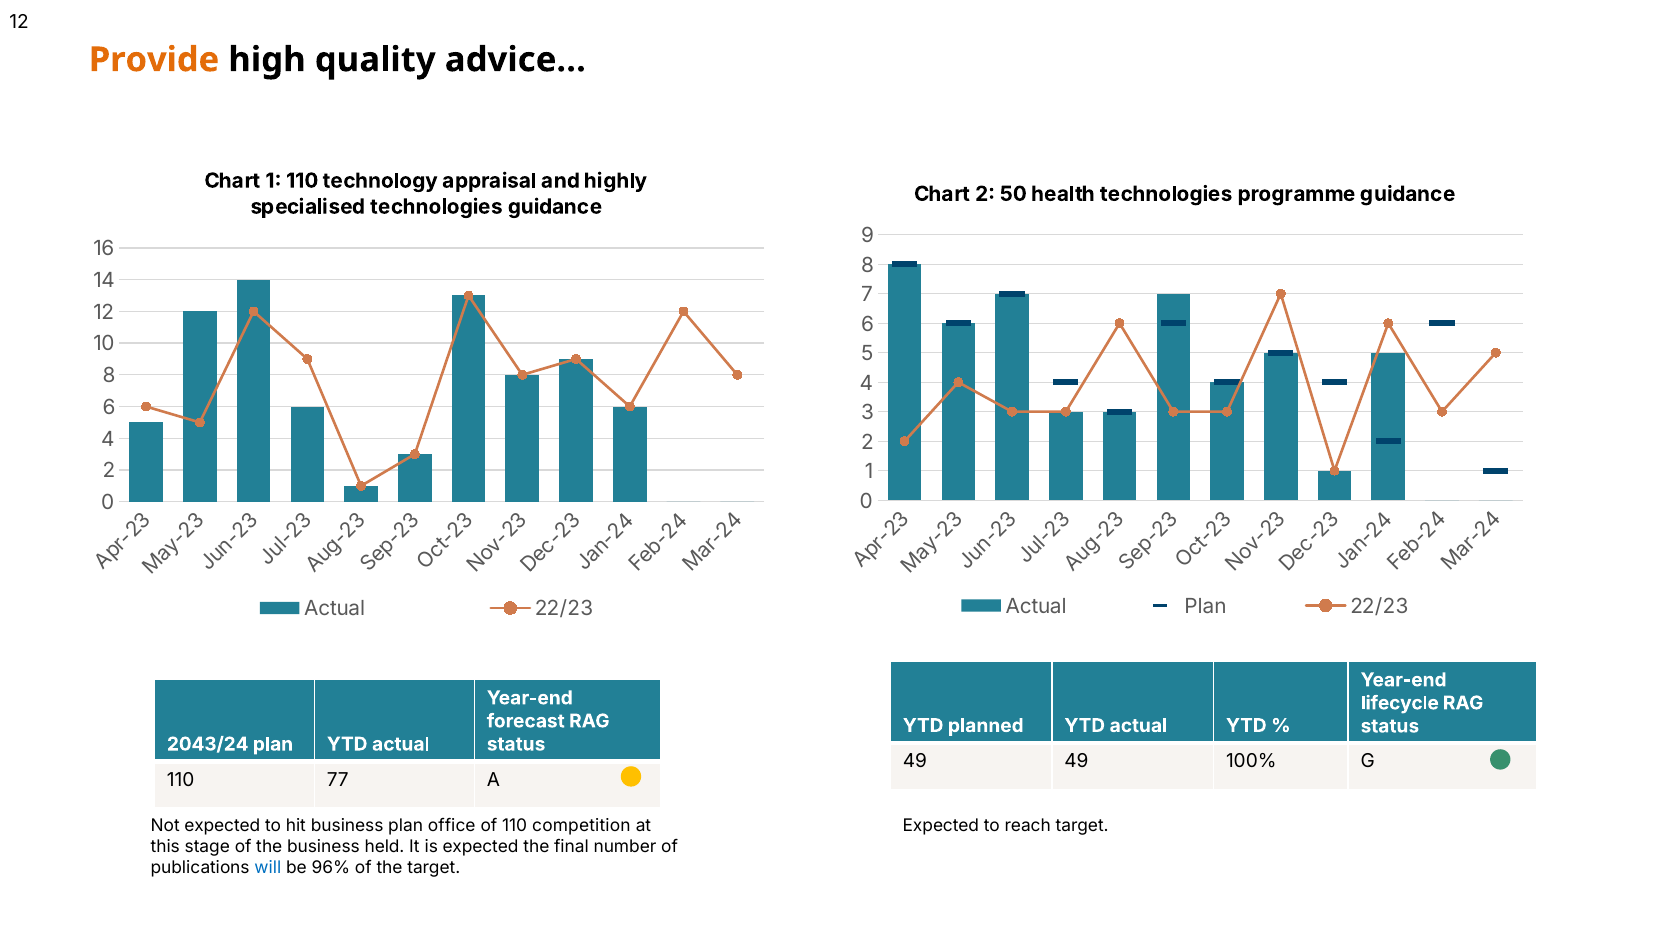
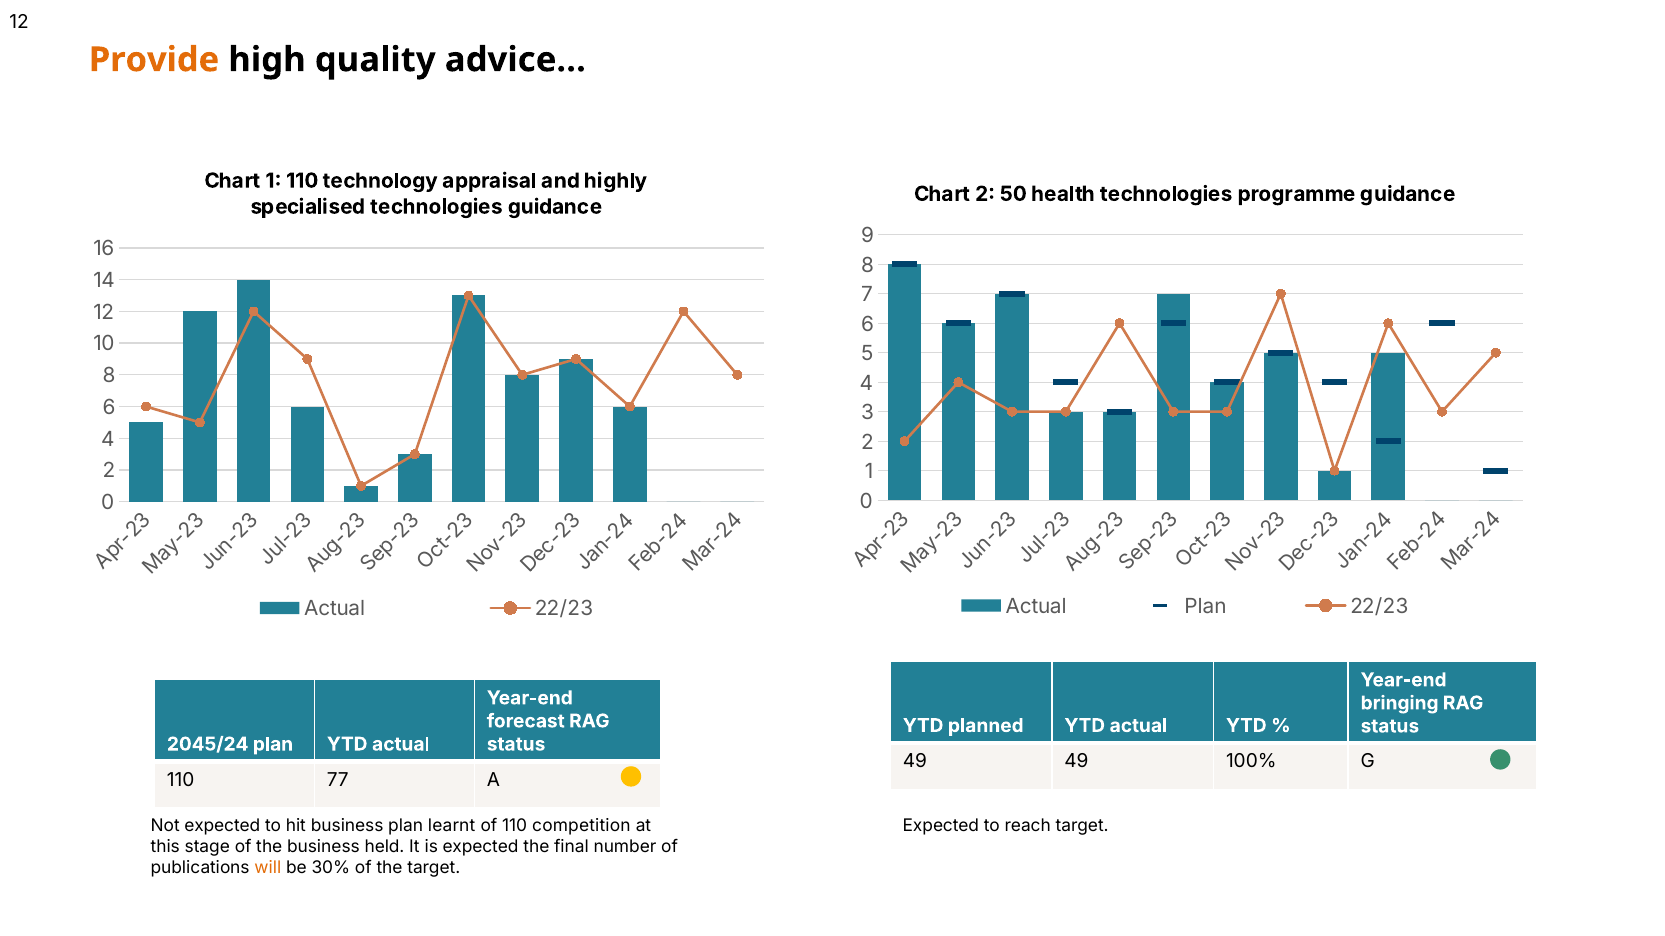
lifecycle: lifecycle -> bringing (1400, 704)
2043/24: 2043/24 -> 2045/24 (208, 745)
office: office -> learnt (452, 826)
will colour: blue -> orange (268, 868)
96%: 96% -> 30% (331, 868)
